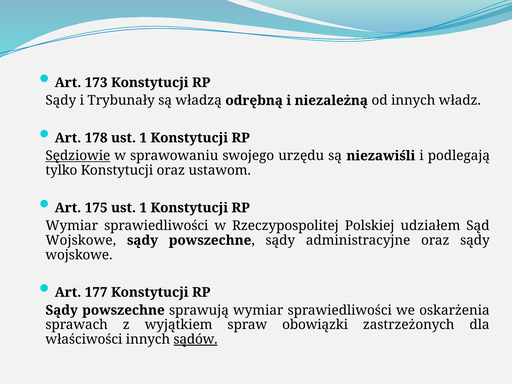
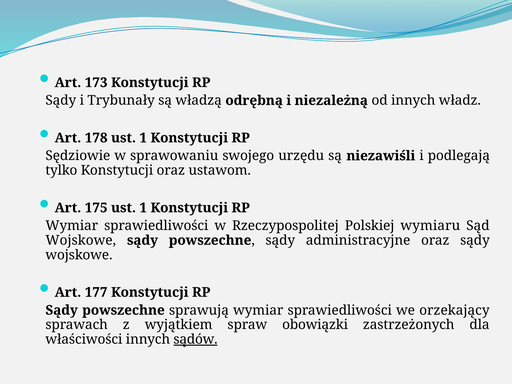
Sędziowie underline: present -> none (78, 156)
udziałem: udziałem -> wymiaru (430, 226)
oskarżenia: oskarżenia -> orzekający (454, 310)
